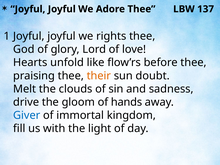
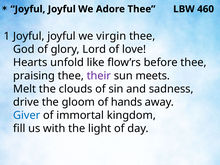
137: 137 -> 460 (206, 9)
rights: rights -> virgin (111, 36)
their colour: orange -> purple (99, 76)
doubt: doubt -> meets (153, 76)
